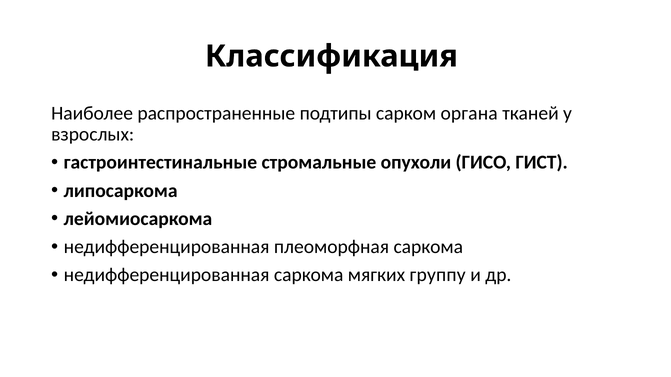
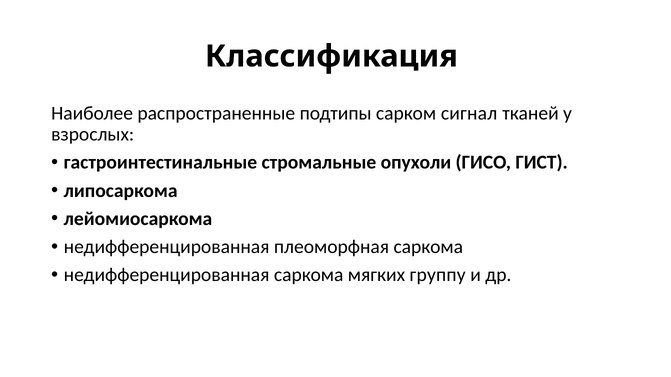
органа: органа -> сигнал (469, 113)
